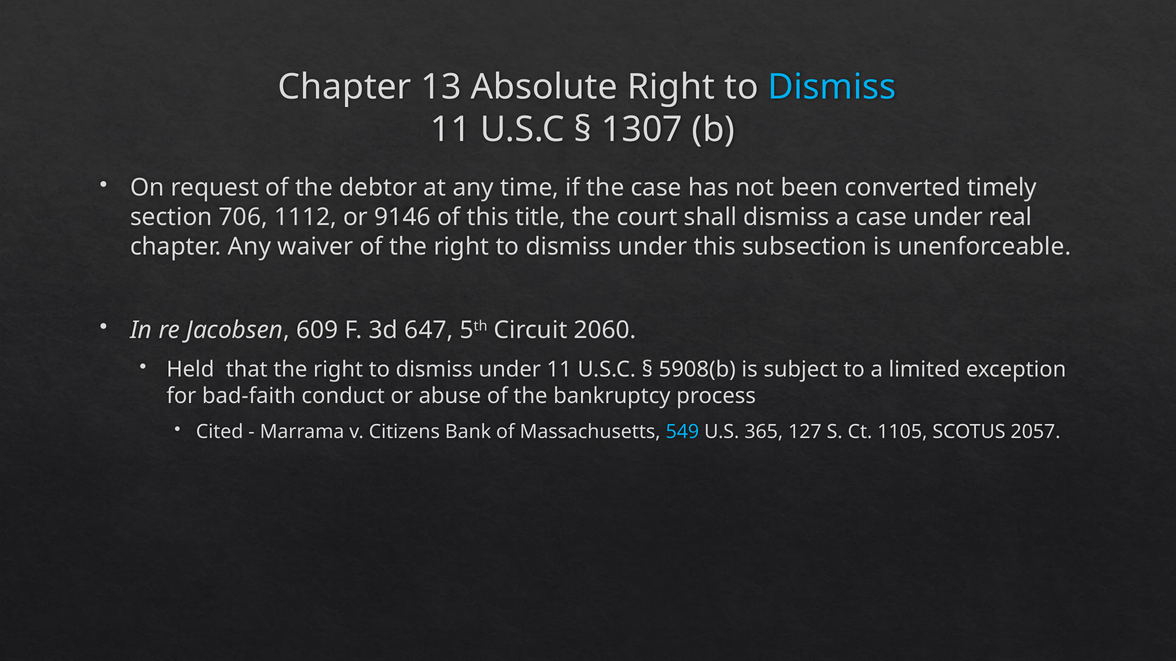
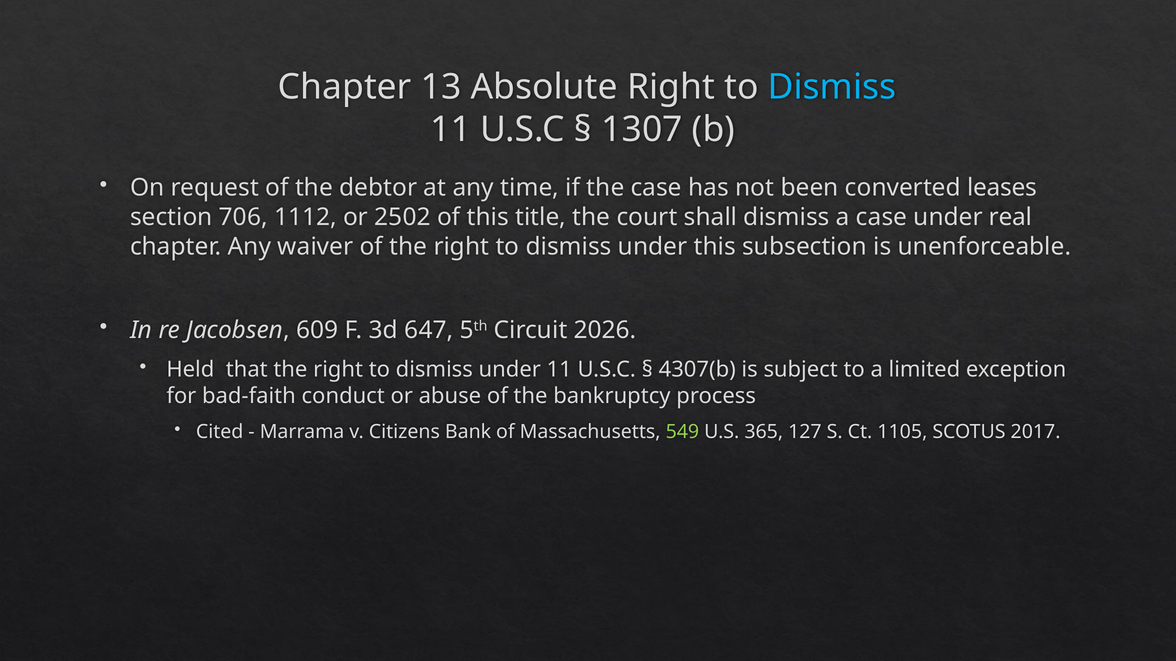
timely: timely -> leases (1002, 188)
9146: 9146 -> 2502 (403, 217)
2060: 2060 -> 2026 (605, 330)
5908(b: 5908(b -> 4307(b (697, 370)
549 colour: light blue -> light green (682, 432)
2057: 2057 -> 2017 (1036, 432)
